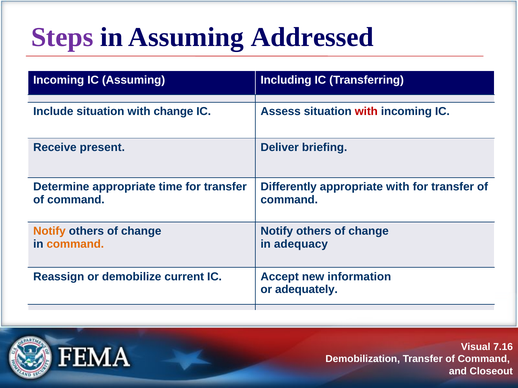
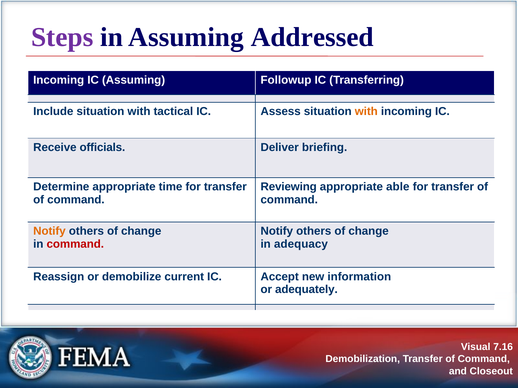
Including: Including -> Followup (286, 80)
with change: change -> tactical (173, 112)
with colour: red -> orange (366, 112)
present: present -> officials (102, 147)
Differently: Differently -> Reviewing (289, 187)
appropriate with: with -> able (398, 187)
command colour: orange -> red (75, 244)
